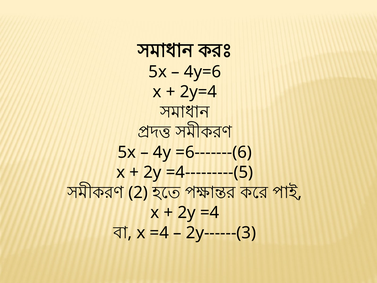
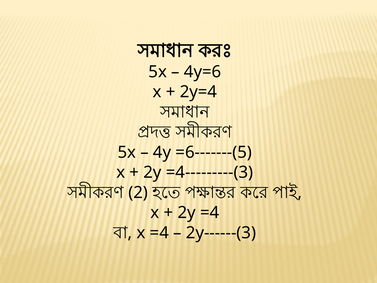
=6-------(6: =6-------(6 -> =6-------(5 (214, 152)
=4---------(5: =4---------(5 -> =4---------(3 (210, 172)
